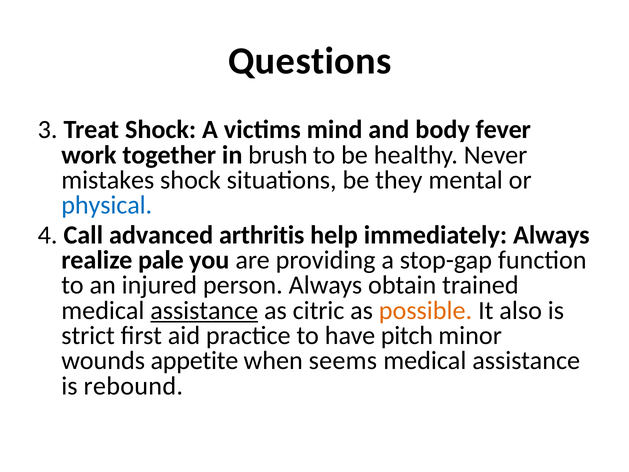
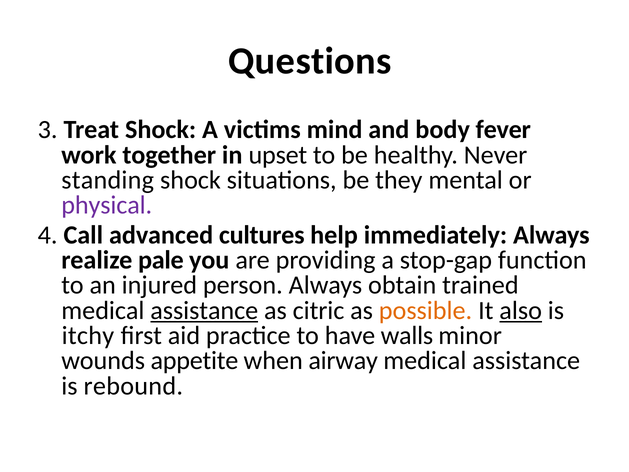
brush: brush -> upset (278, 155)
mistakes: mistakes -> standing (108, 180)
physical colour: blue -> purple (107, 205)
arthritis: arthritis -> cultures (262, 235)
also underline: none -> present (521, 310)
strict: strict -> itchy (88, 335)
pitch: pitch -> walls (407, 335)
seems: seems -> airway (343, 361)
